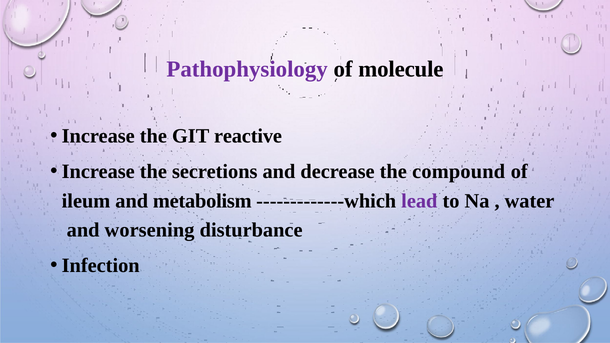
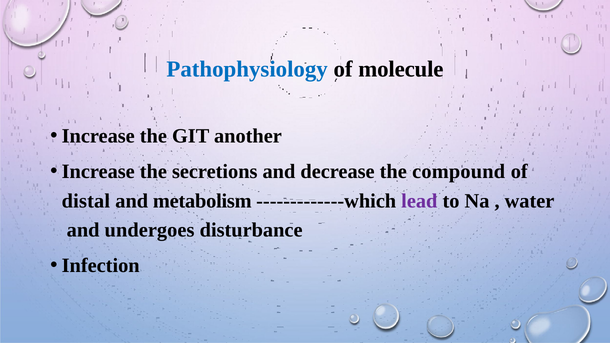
Pathophysiology colour: purple -> blue (247, 69)
reactive: reactive -> another (248, 136)
ileum: ileum -> distal (86, 201)
worsening: worsening -> undergoes (150, 230)
